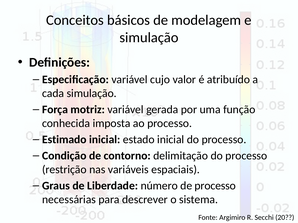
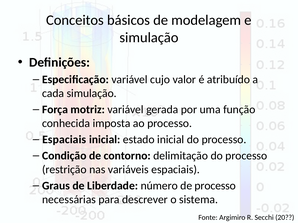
Estimado: Estimado -> Espaciais (64, 140)
